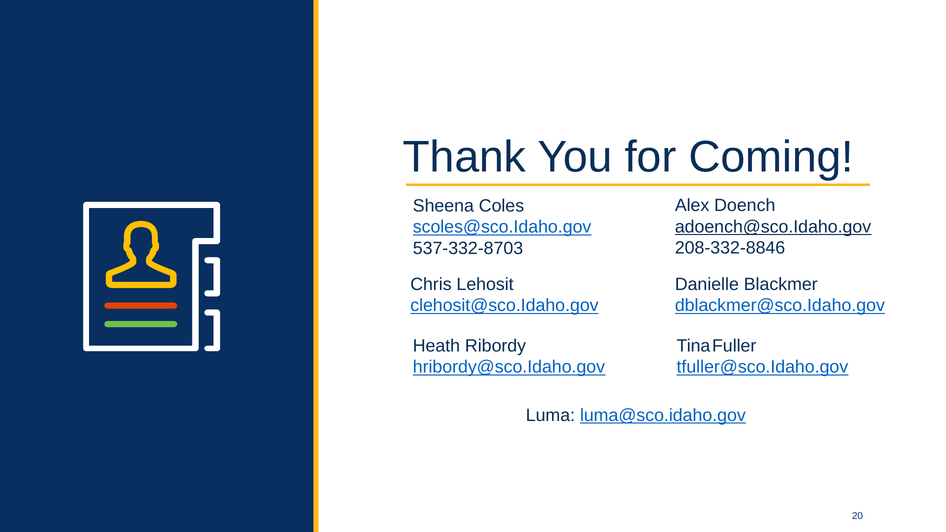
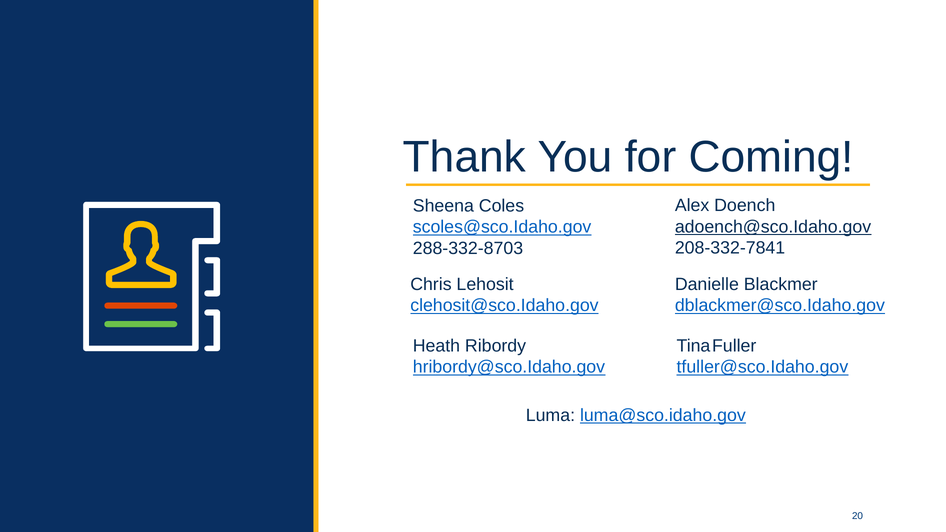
208-332-8846: 208-332-8846 -> 208-332-7841 (730, 248)
537-332-8703: 537-332-8703 -> 288-332-8703 (468, 248)
